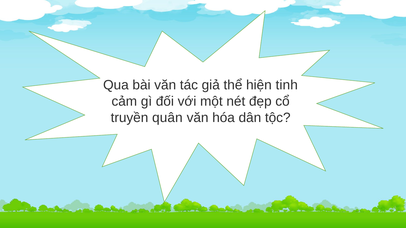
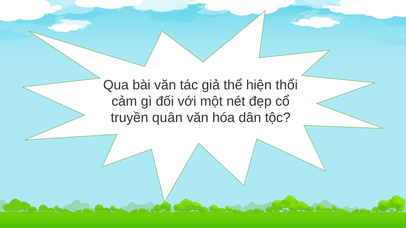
tinh: tinh -> thổi (287, 85)
